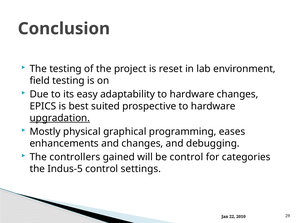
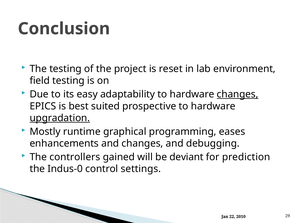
changes underline: none -> present (238, 94)
physical: physical -> runtime (82, 131)
be control: control -> deviant (187, 157)
categories: categories -> prediction (246, 157)
Indus-5: Indus-5 -> Indus-0 (65, 169)
